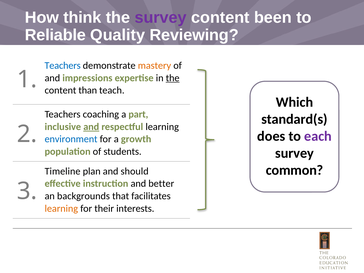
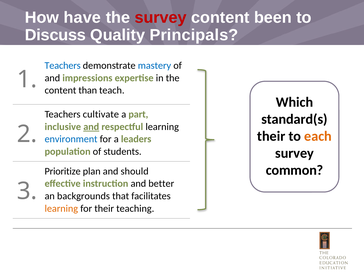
think: think -> have (82, 18)
survey colour: purple -> red (161, 18)
Reliable: Reliable -> Discuss (55, 35)
Reviewing: Reviewing -> Principals (194, 35)
mastery colour: orange -> blue (154, 66)
the underline: present -> none (173, 78)
coaching: coaching -> cultivate (101, 114)
does: does -> their (271, 136)
each colour: purple -> orange (318, 136)
growth: growth -> leaders (136, 139)
Timeline: Timeline -> Prioritize (63, 171)
interests: interests -> teaching (135, 208)
